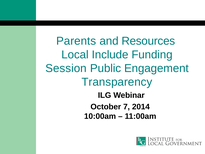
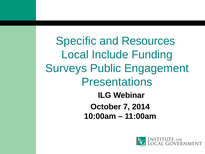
Parents: Parents -> Specific (76, 41)
Session: Session -> Surveys (66, 68)
Transparency: Transparency -> Presentations (117, 82)
